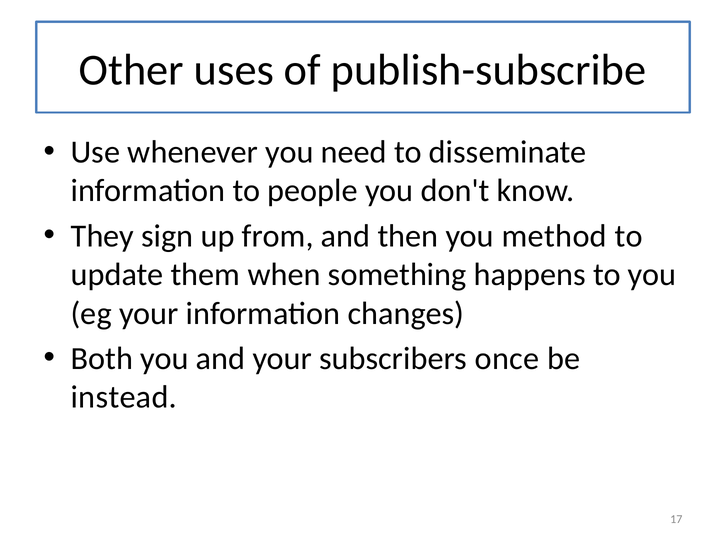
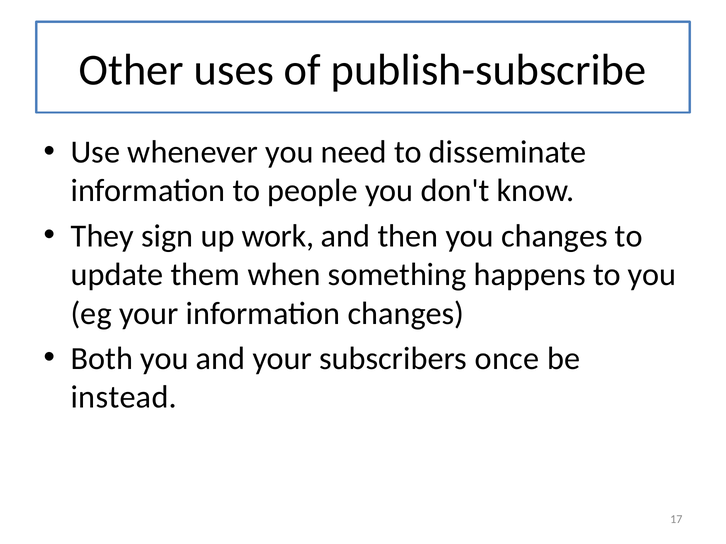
from: from -> work (278, 236)
you method: method -> changes (554, 236)
